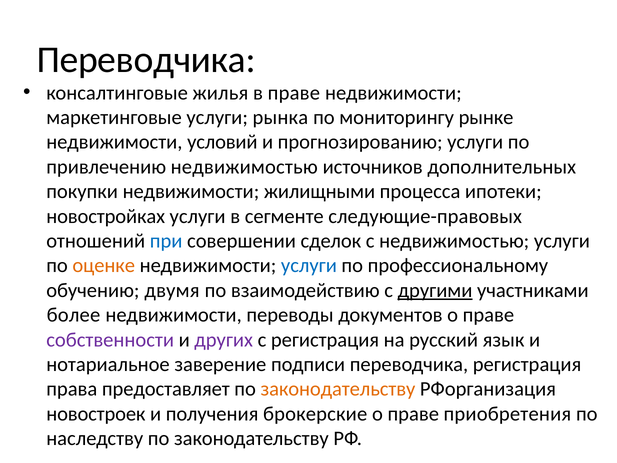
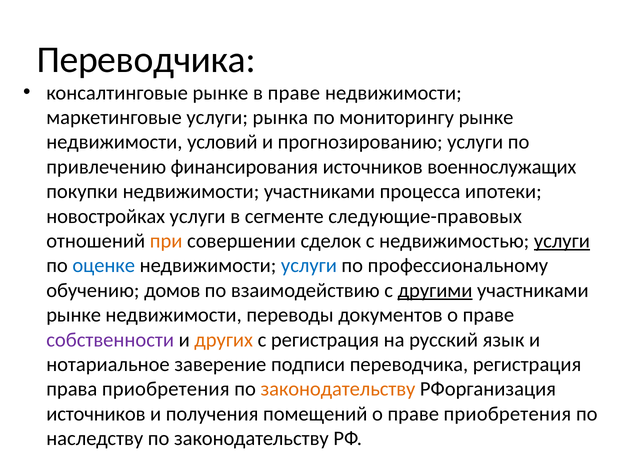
консалтинговые жилья: жилья -> рынке (220, 93)
привлечению недвижимостью: недвижимостью -> финансирования (244, 167)
дополнительных: дополнительных -> военнослужащих (502, 167)
недвижимости жилищными: жилищными -> участниками (320, 191)
при colour: blue -> orange (166, 241)
услуги underline: none -> present (562, 241)
оценке colour: orange -> blue (104, 266)
двумя: двумя -> домов (172, 290)
более: более -> рынке (74, 315)
других colour: purple -> orange (224, 340)
права предоставляет: предоставляет -> приобретения (166, 389)
новостроек: новостроек -> источников (96, 414)
брокерские: брокерские -> помещений (315, 414)
